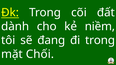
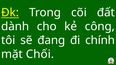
niềm: niềm -> công (100, 26)
đi trong: trong -> chính (100, 40)
